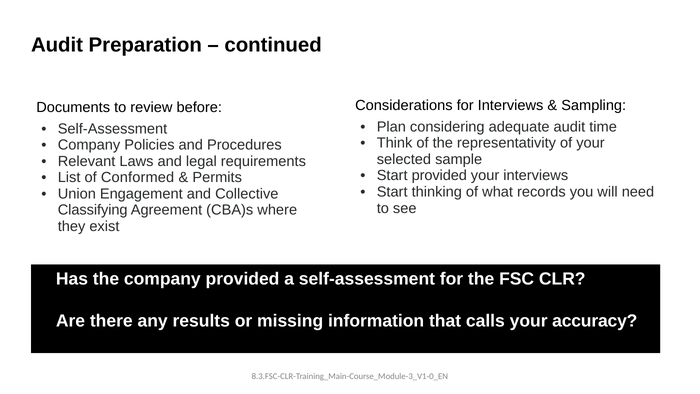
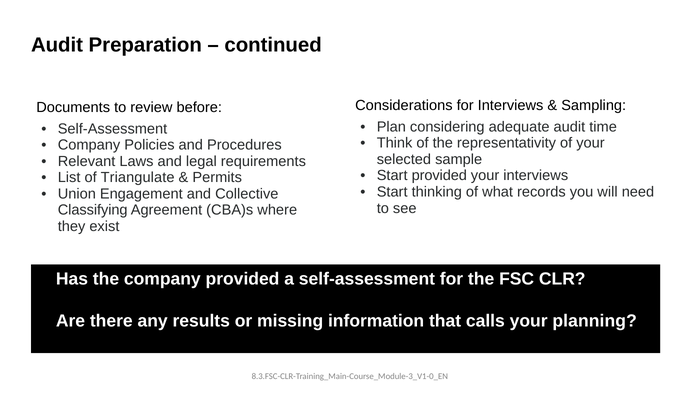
Conformed: Conformed -> Triangulate (138, 177)
accuracy: accuracy -> planning (595, 321)
